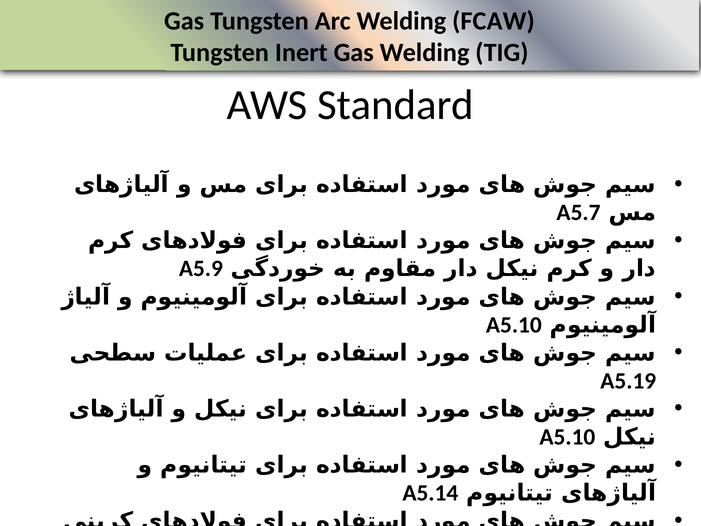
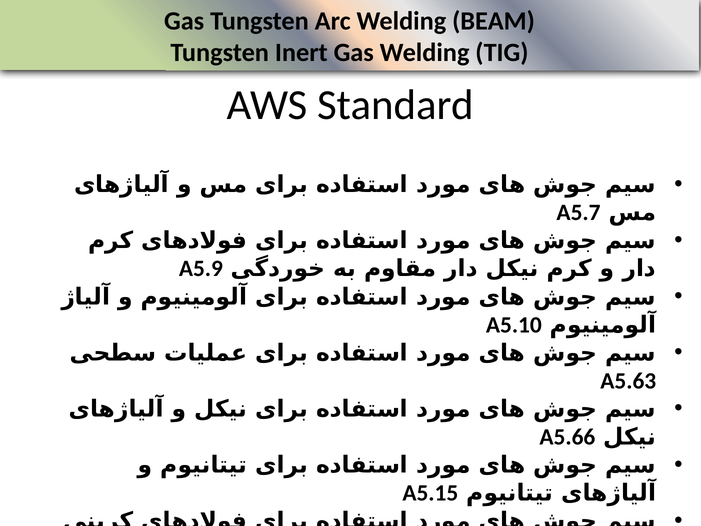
FCAW: FCAW -> BEAM (494, 21)
A5.19: A5.19 -> A5.63 (628, 381)
A5.10: A5.10 -> A5.66 (567, 437)
A5.14: A5.14 -> A5.15 (430, 493)
